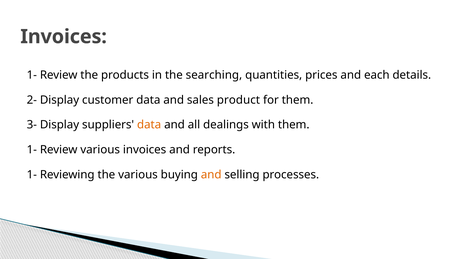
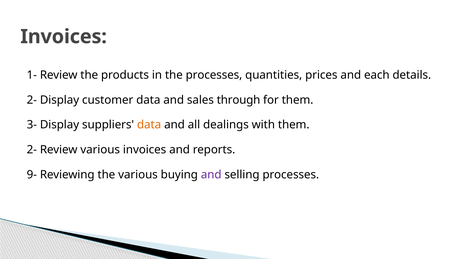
the searching: searching -> processes (214, 75)
product: product -> through (239, 100)
1-: 1- -> 2- (32, 150)
1-: 1- -> 9- (32, 174)
and colour: orange -> purple (211, 174)
